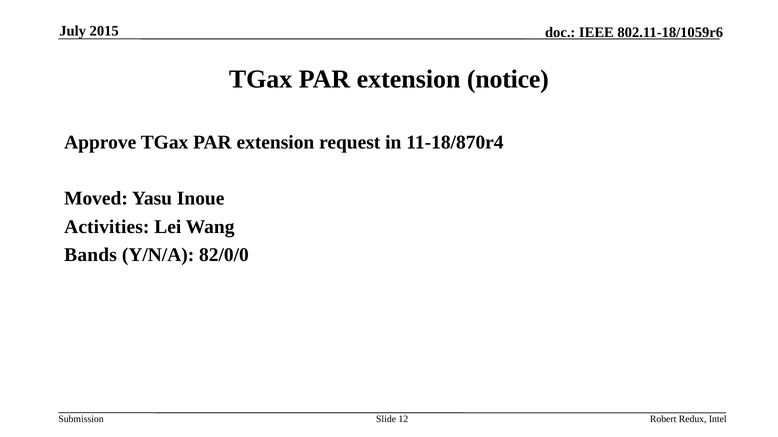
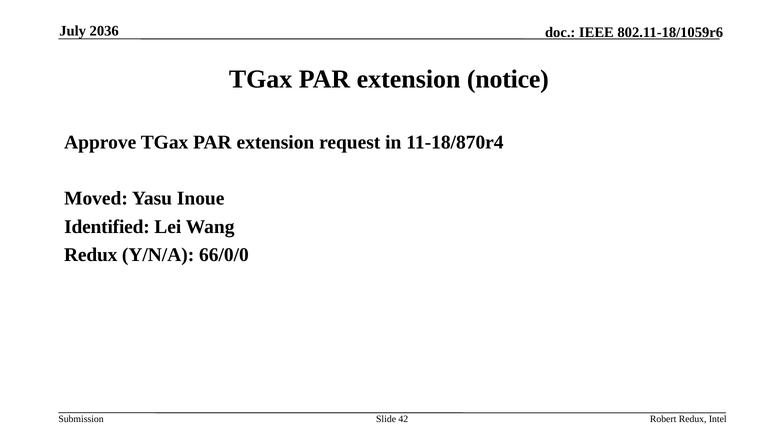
2015: 2015 -> 2036 (104, 31)
Activities: Activities -> Identified (107, 227)
Bands: Bands -> Redux (91, 255)
82/0/0: 82/0/0 -> 66/0/0 (224, 255)
12: 12 -> 42 (403, 420)
